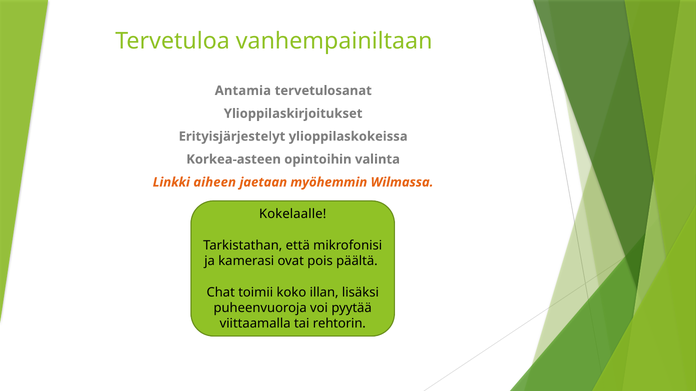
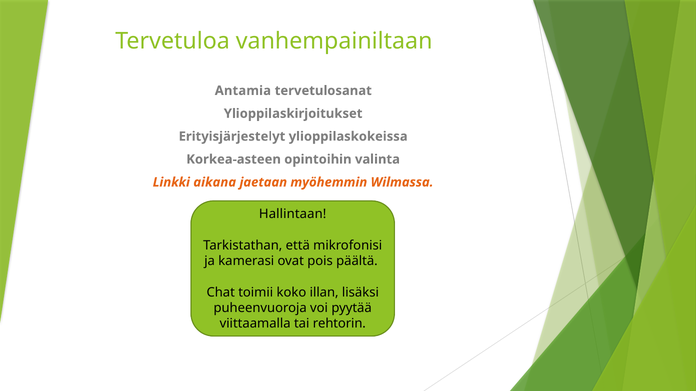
aiheen: aiheen -> aikana (215, 182)
Kokelaalle: Kokelaalle -> Hallintaan (293, 214)
